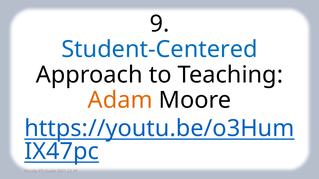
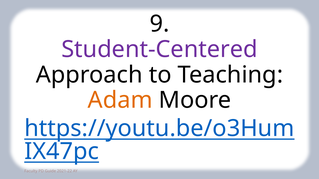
Student-Centered colour: blue -> purple (159, 49)
